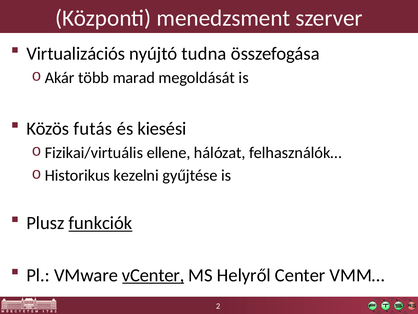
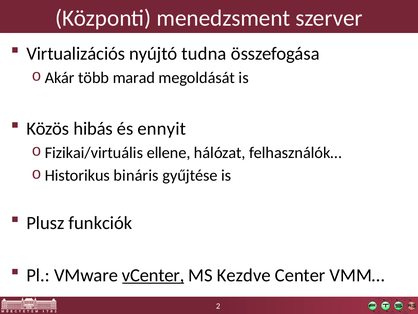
futás: futás -> hibás (93, 129)
kiesési: kiesési -> ennyit (162, 129)
kezelni: kezelni -> bináris (136, 175)
funkciók underline: present -> none (100, 223)
Helyről: Helyről -> Kezdve (244, 275)
